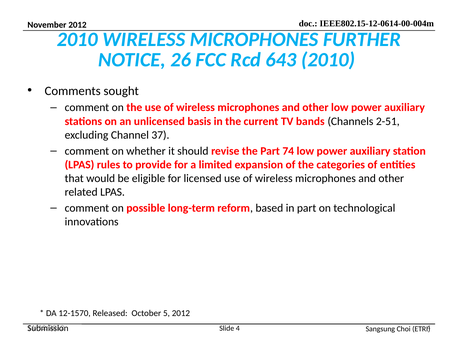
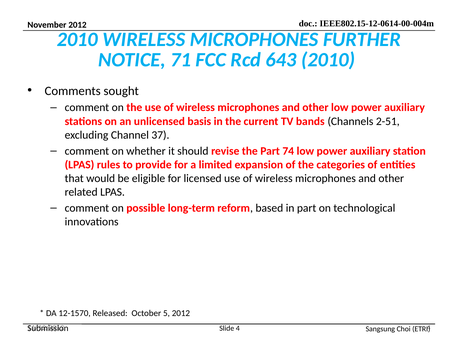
26: 26 -> 71 (181, 60)
